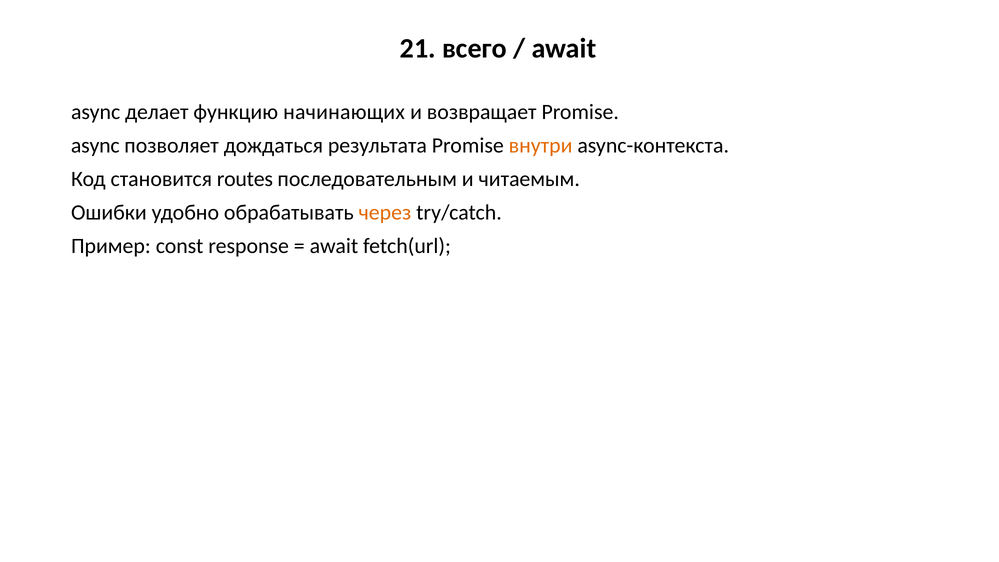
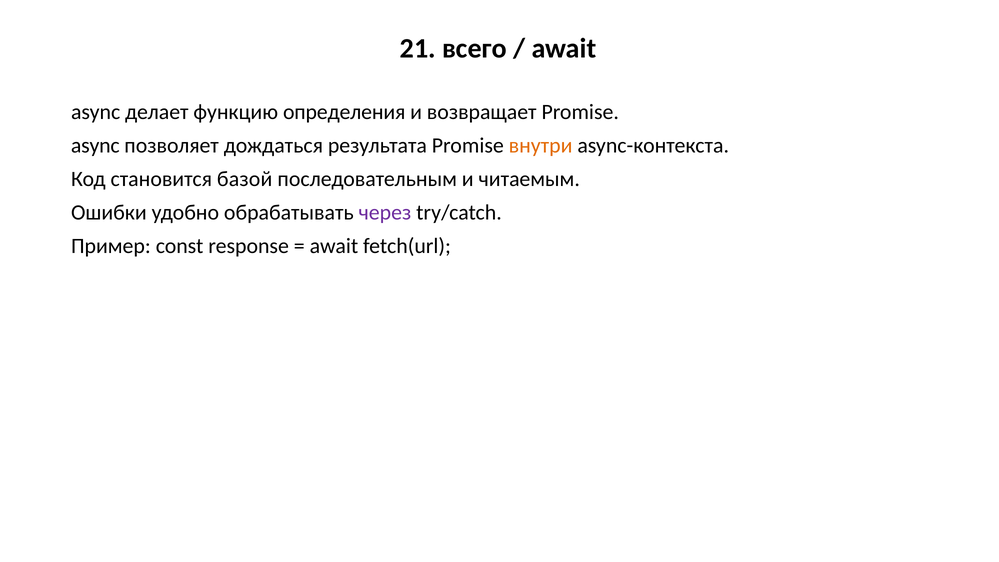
начинающих: начинающих -> определения (344, 112)
routes: routes -> базой (245, 179)
через colour: orange -> purple (385, 213)
